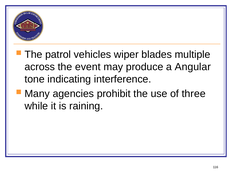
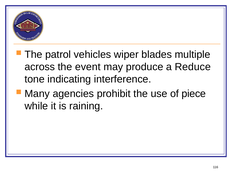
Angular: Angular -> Reduce (193, 67)
three: three -> piece (194, 94)
